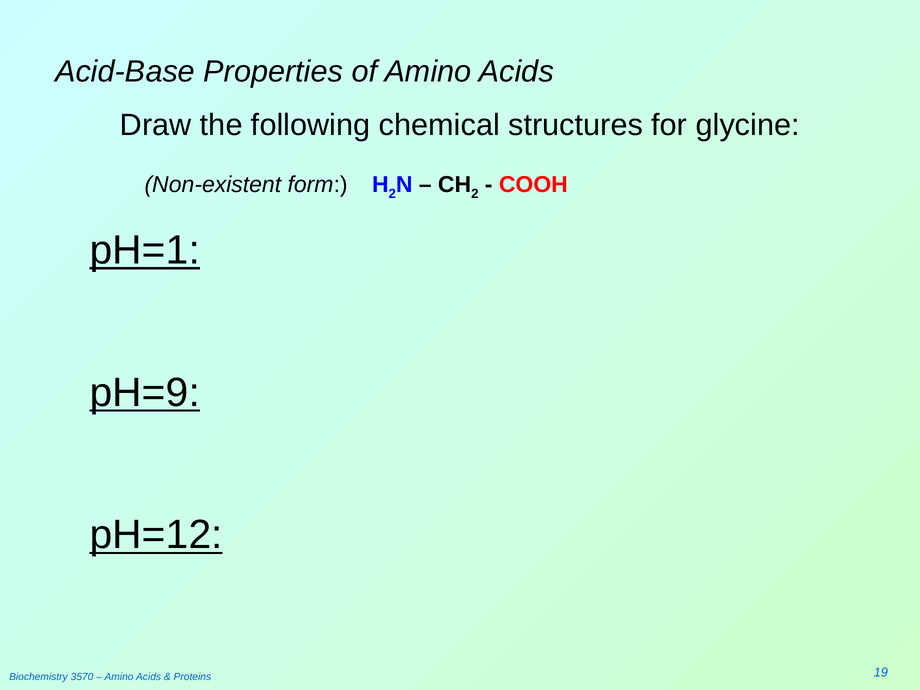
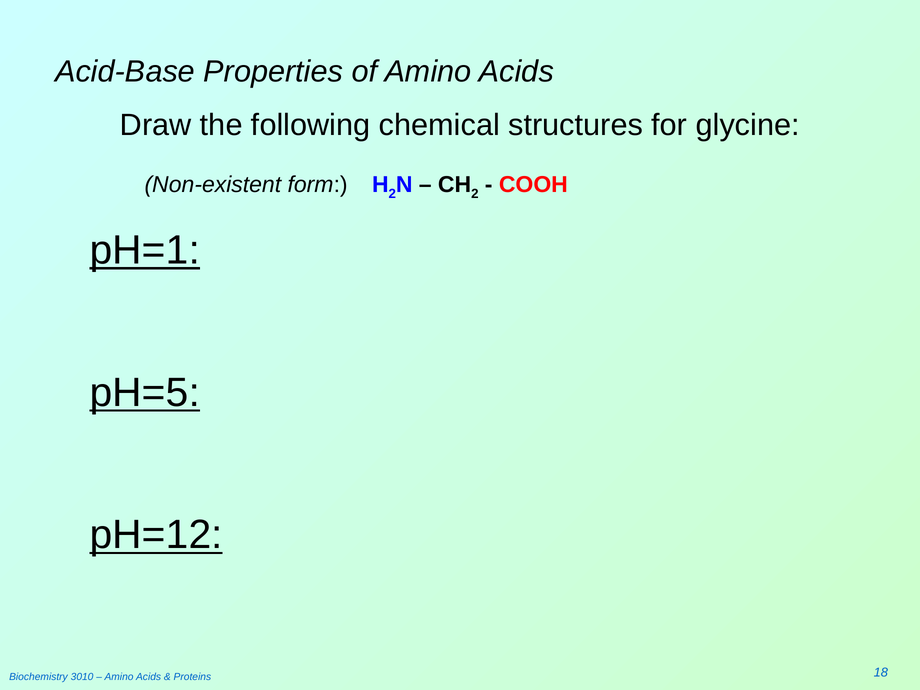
pH=9: pH=9 -> pH=5 (145, 393)
3570: 3570 -> 3010 (82, 677)
19: 19 -> 18 (881, 672)
